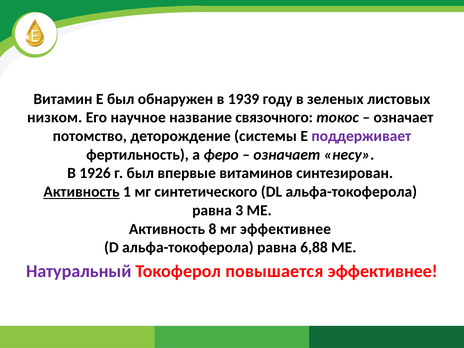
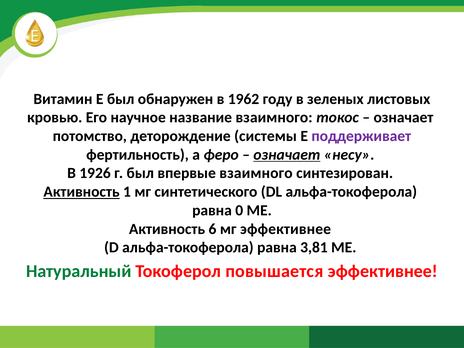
1939: 1939 -> 1962 (244, 99)
низком: низком -> кровью (55, 118)
название связочного: связочного -> взаимного (274, 118)
означает underline: none -> present (287, 155)
впервые витаминов: витаминов -> взаимного (256, 173)
3: 3 -> 0 (239, 210)
8: 8 -> 6 (212, 229)
6,88: 6,88 -> 3,81 (314, 247)
Натуральный colour: purple -> green (79, 271)
